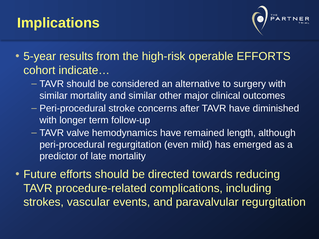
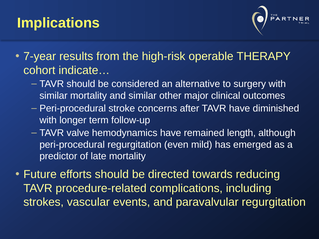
5-year: 5-year -> 7-year (40, 56)
operable EFFORTS: EFFORTS -> THERAPY (264, 56)
